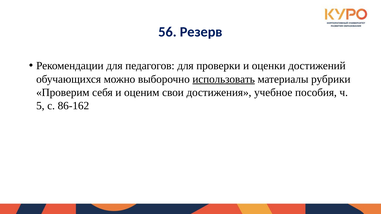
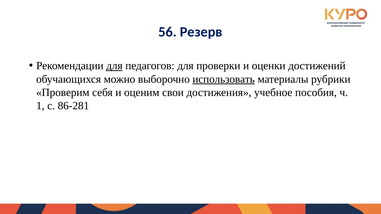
для underline: none -> present (114, 66)
5: 5 -> 1 (40, 106)
86-162: 86-162 -> 86-281 (73, 106)
